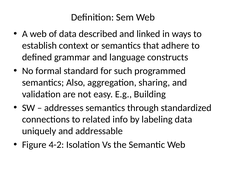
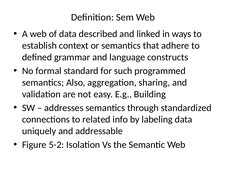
4-2: 4-2 -> 5-2 (56, 145)
